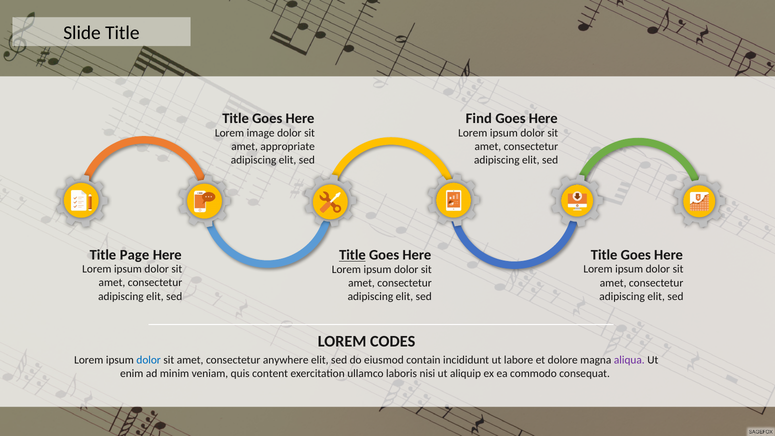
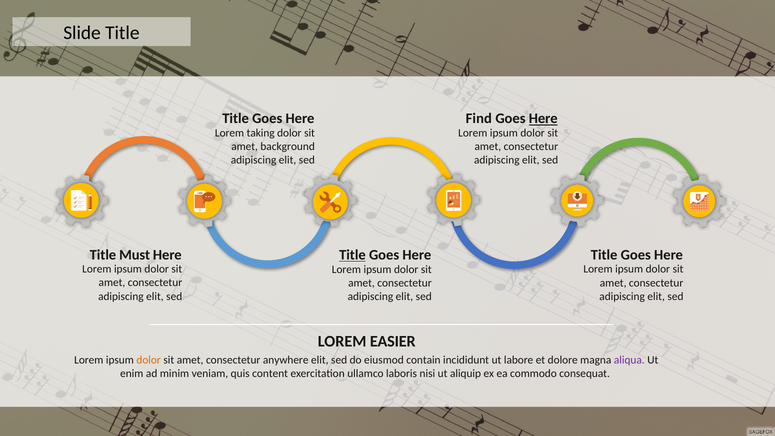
Here underline: none -> present (543, 119)
image: image -> taking (261, 133)
appropriate: appropriate -> background (288, 147)
Page: Page -> Must (135, 255)
CODES: CODES -> EASIER (393, 342)
dolor colour: blue -> orange (149, 360)
